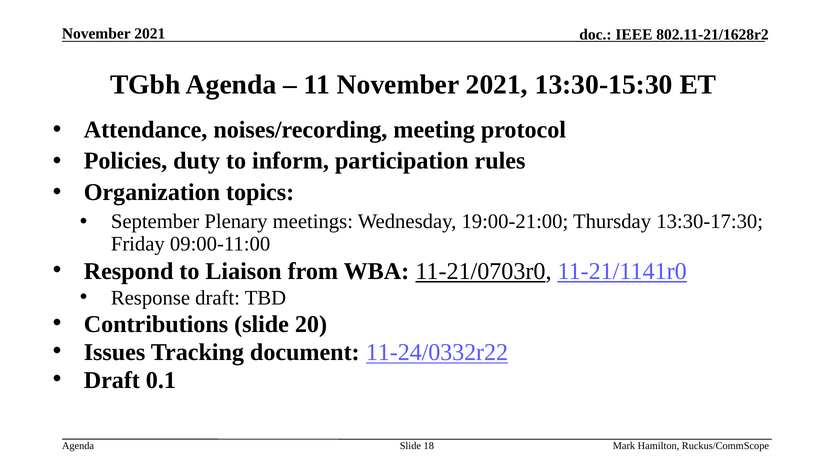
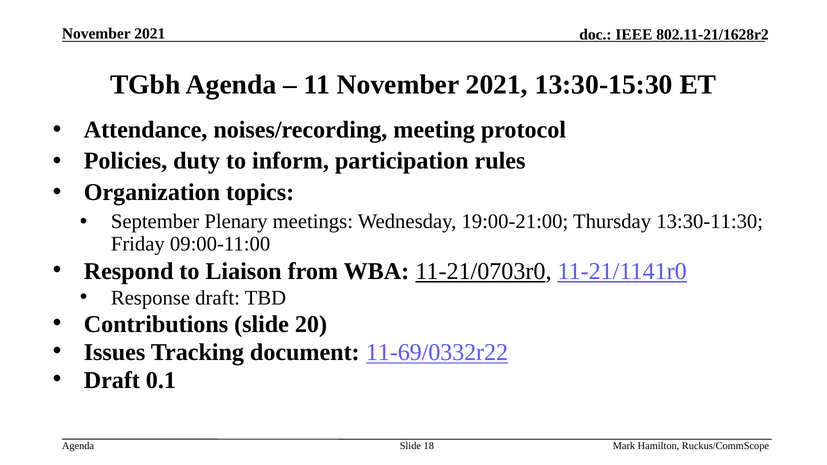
13:30-17:30: 13:30-17:30 -> 13:30-11:30 (710, 222)
11-24/0332r22: 11-24/0332r22 -> 11-69/0332r22 (437, 352)
